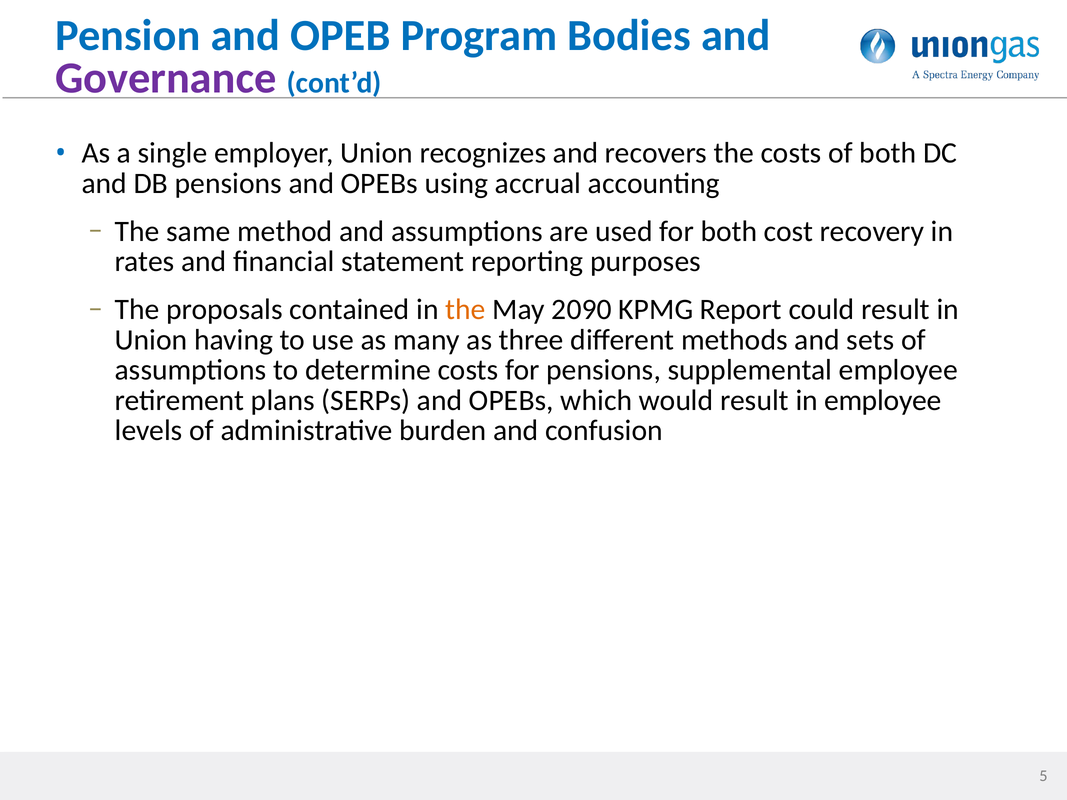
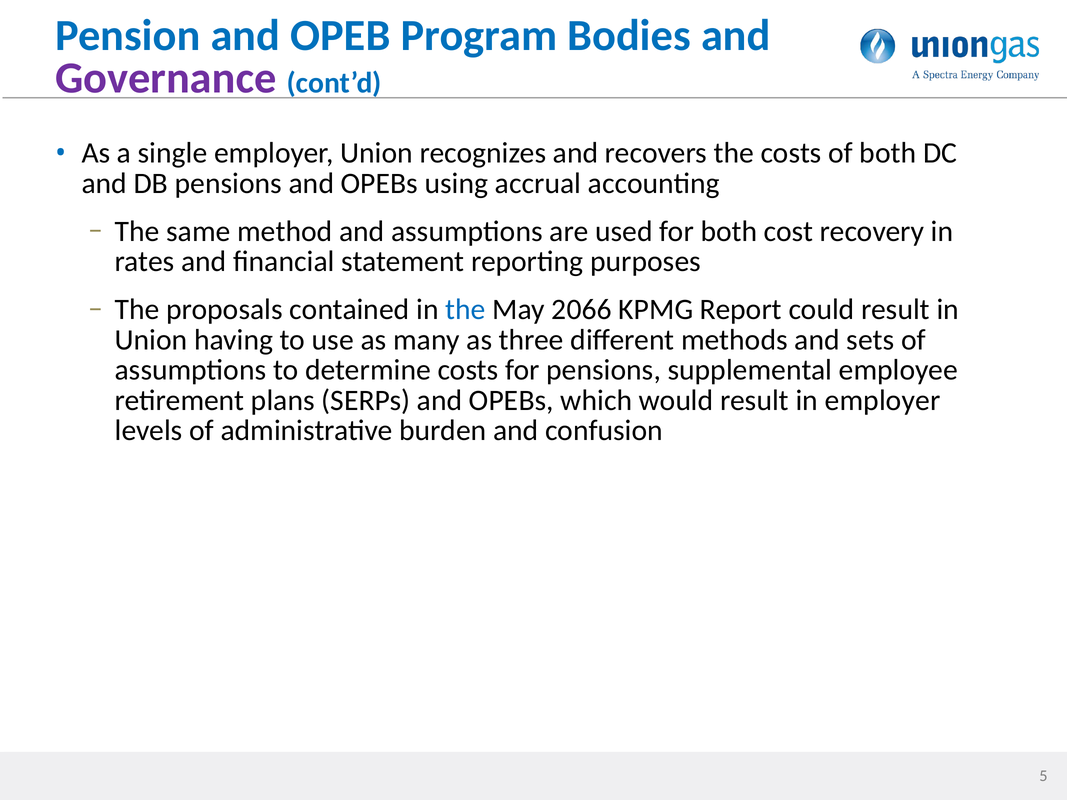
the colour: orange -> blue (465, 310)
2090: 2090 -> 2066 (582, 310)
in employee: employee -> employer (883, 400)
